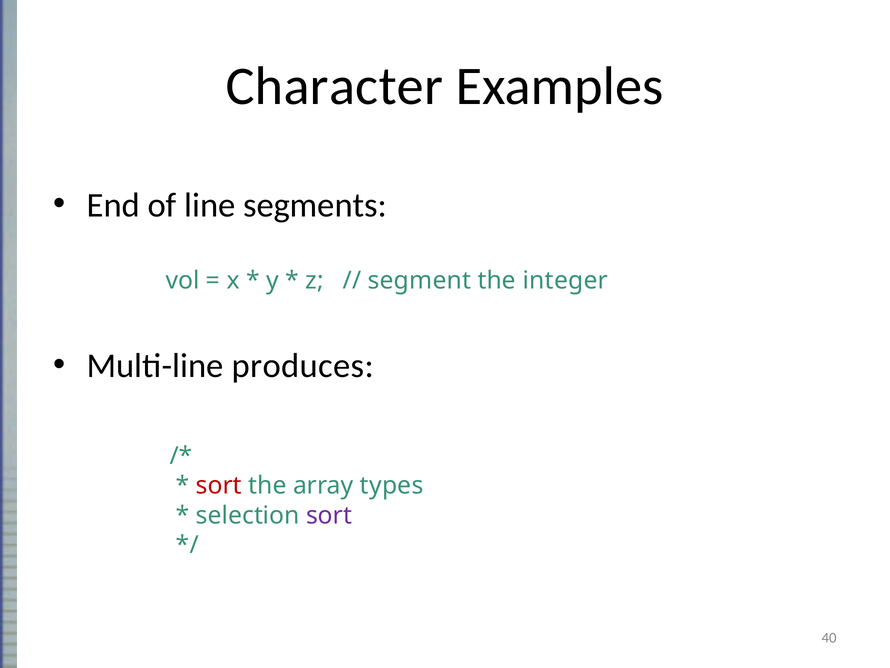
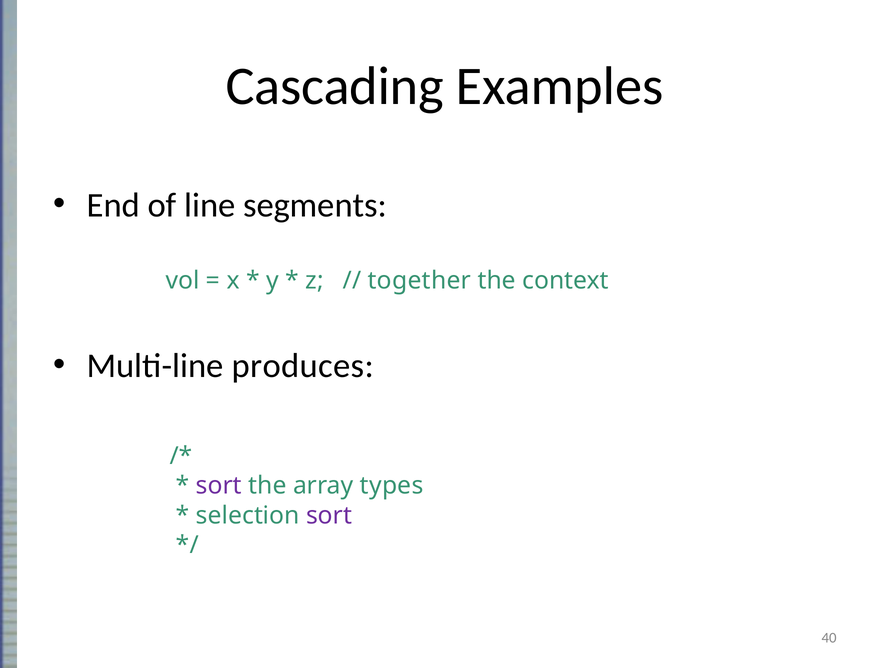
Character: Character -> Cascading (335, 86)
segment: segment -> together (419, 281)
integer: integer -> context (566, 281)
sort colour: red -> purple (219, 485)
